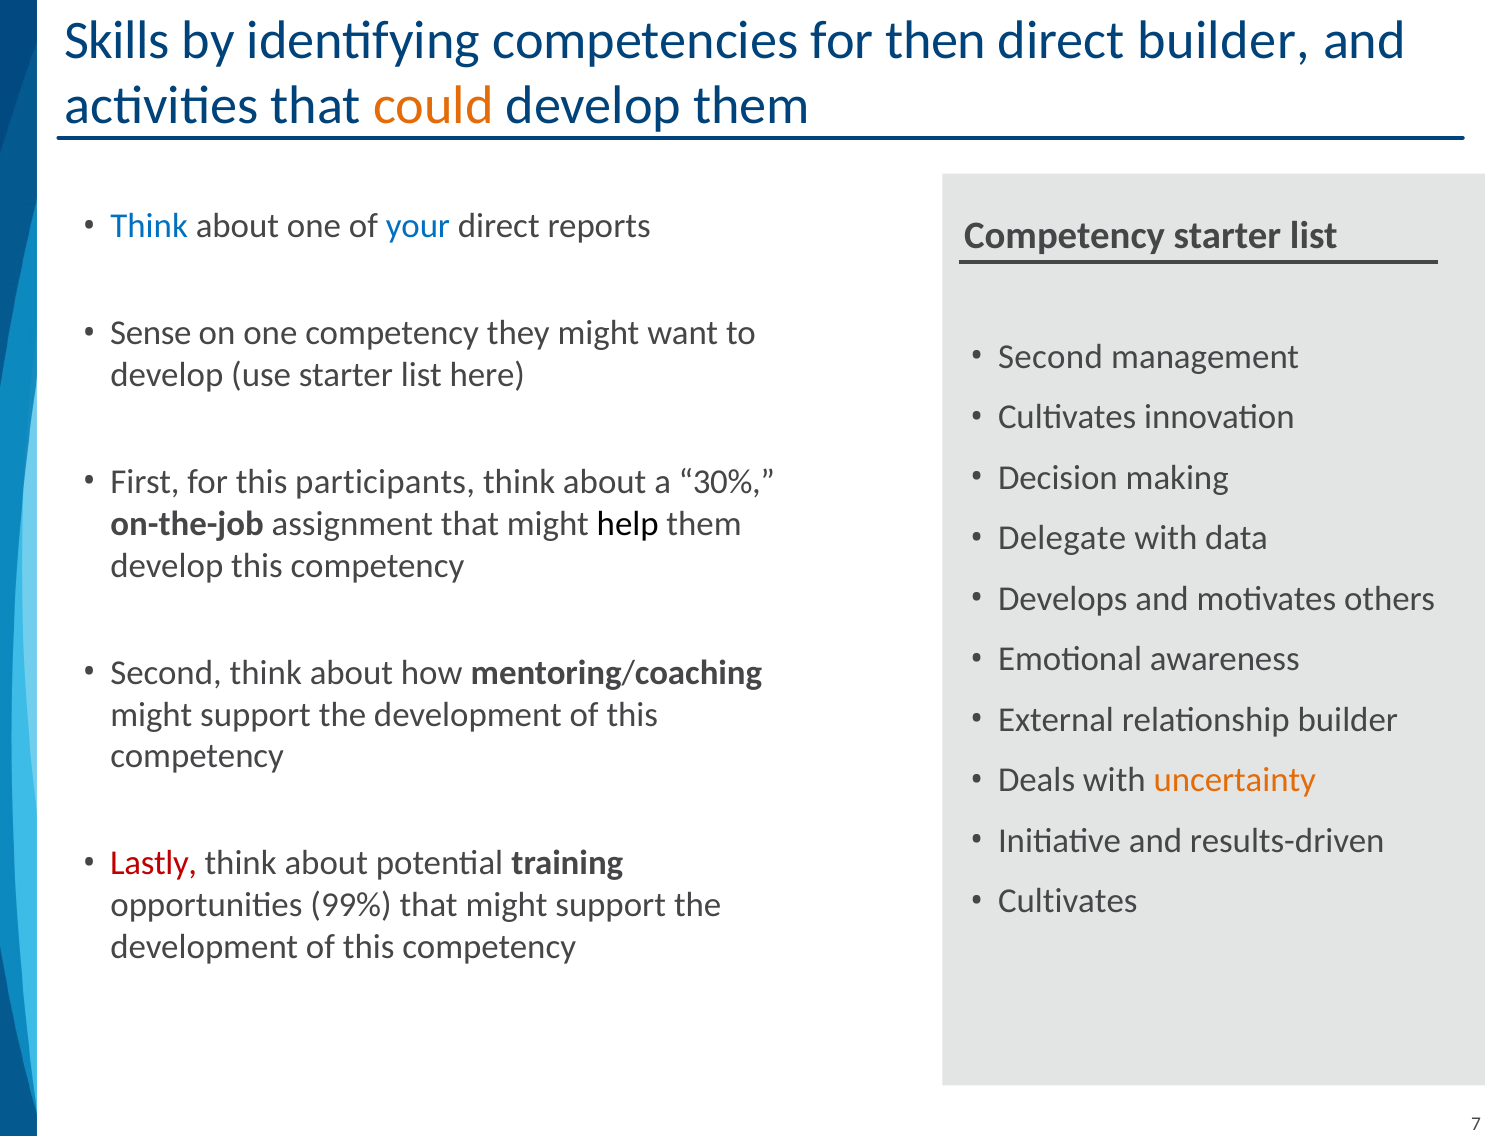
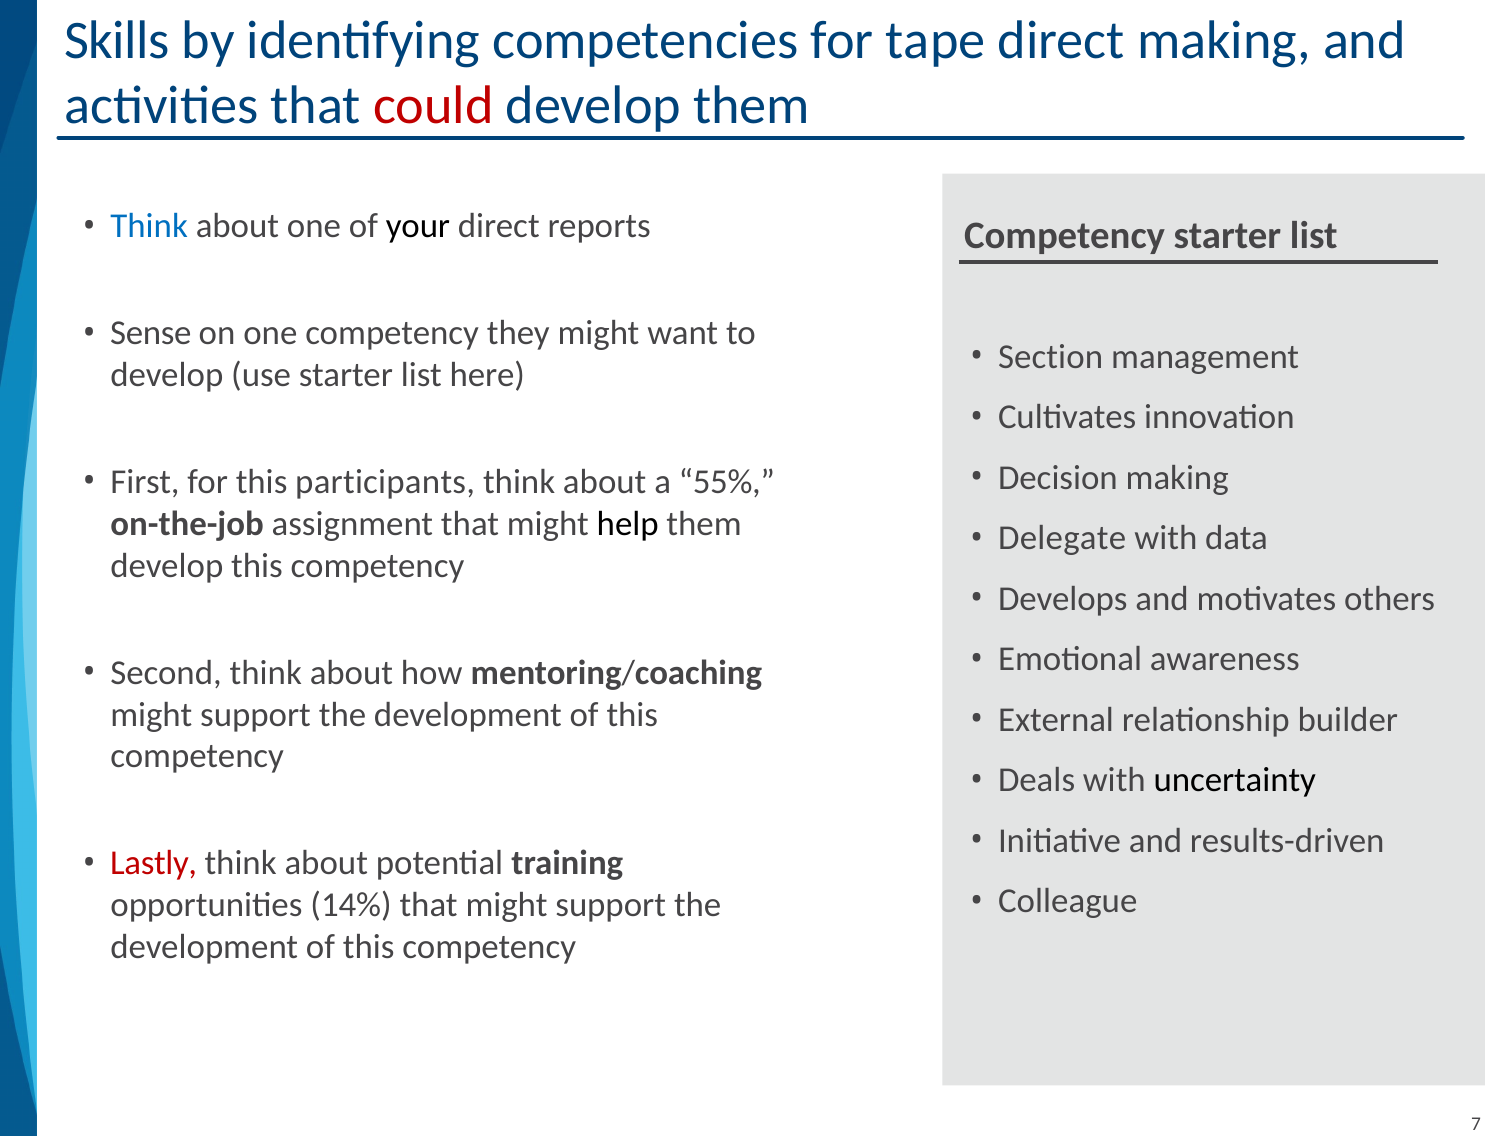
then: then -> tape (936, 40)
direct builder: builder -> making (1224, 40)
could colour: orange -> red (433, 105)
your colour: blue -> black (418, 226)
Second: Second -> Section (1051, 357)
30%: 30% -> 55% (727, 482)
uncertainty colour: orange -> black (1235, 780)
99%: 99% -> 14% (351, 905)
Cultivates: Cultivates -> Colleague (1068, 901)
